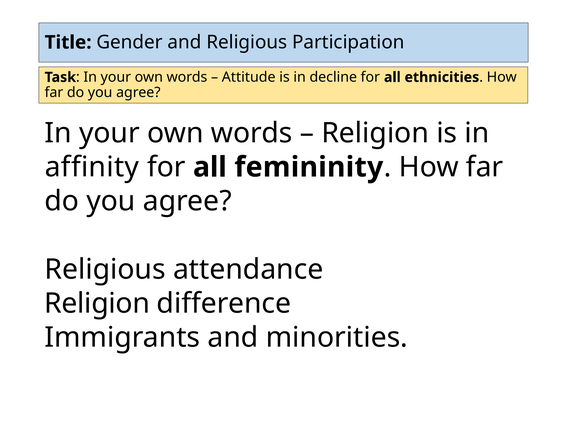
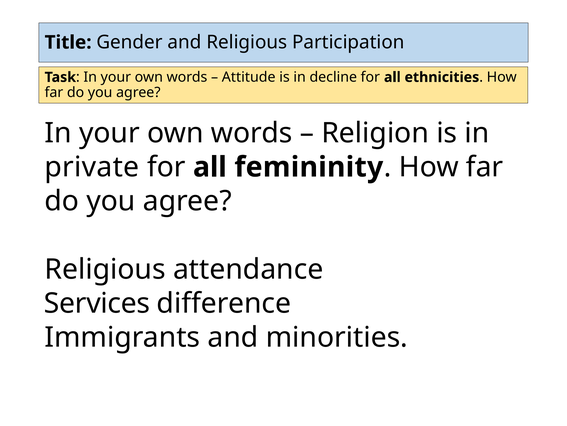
affinity: affinity -> private (92, 167)
Religion: Religion -> Services (97, 303)
